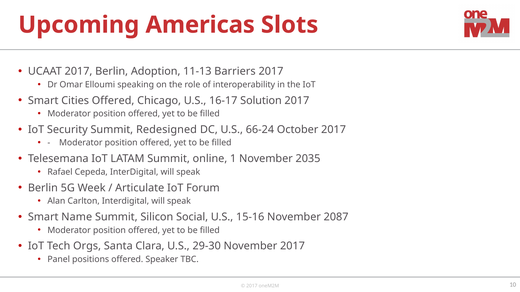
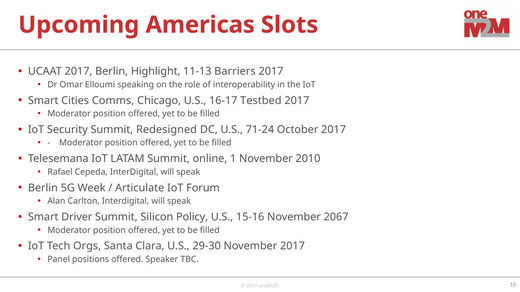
Adoption: Adoption -> Highlight (156, 71)
Cities Offered: Offered -> Comms (113, 101)
Solution: Solution -> Testbed (261, 101)
66-24: 66-24 -> 71-24 (260, 130)
2035: 2035 -> 2010 (308, 159)
Name: Name -> Driver (77, 217)
Social: Social -> Policy (192, 217)
2087: 2087 -> 2067 (336, 217)
